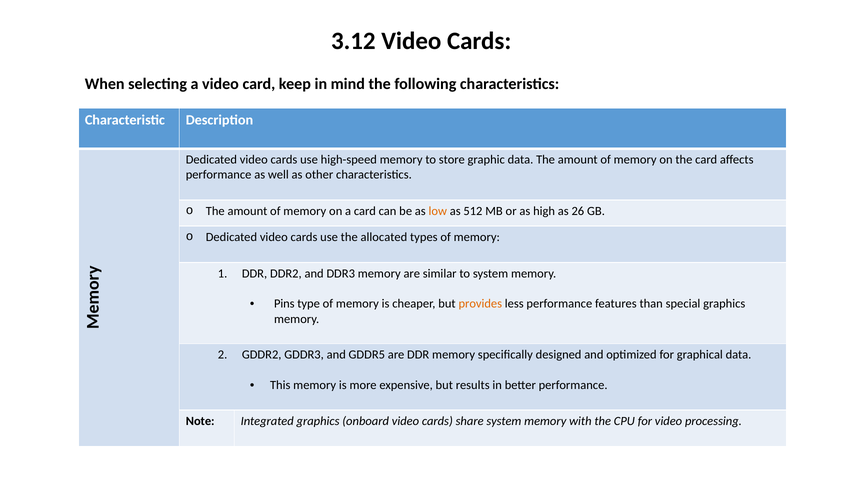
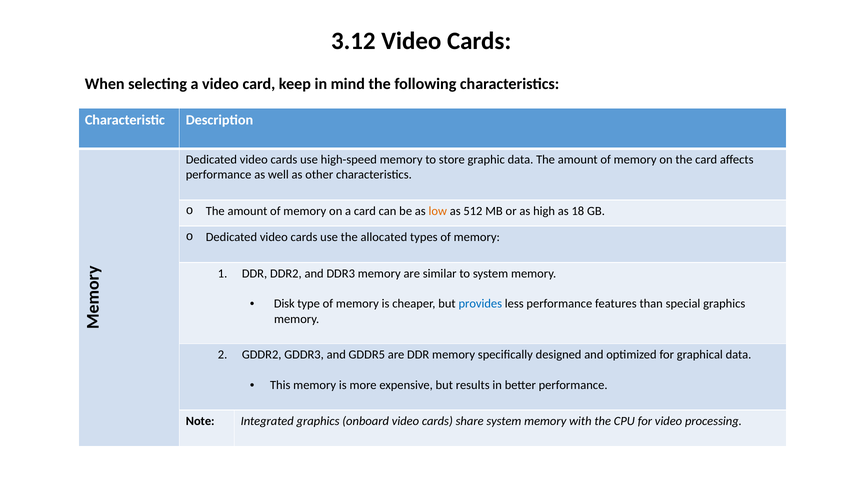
26: 26 -> 18 (578, 211)
Pins: Pins -> Disk (284, 304)
provides colour: orange -> blue (480, 304)
